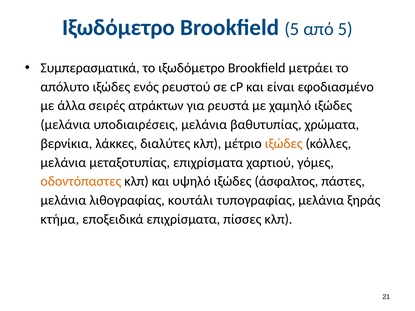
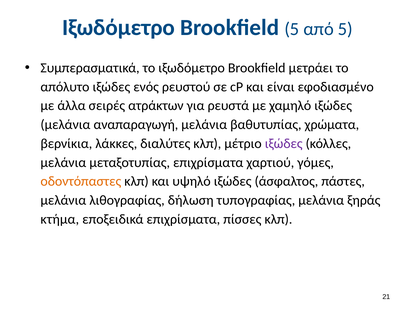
υποδιαιρέσεις: υποδιαιρέσεις -> αναπαραγωγή (136, 125)
ιξώδες colour: orange -> purple (284, 144)
κουτάλι: κουτάλι -> δήλωση (191, 200)
